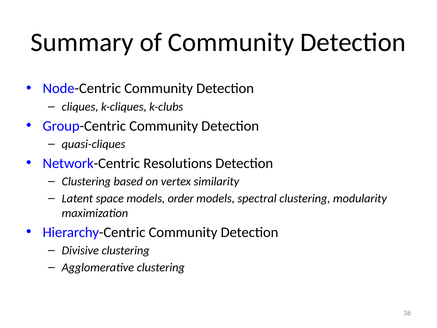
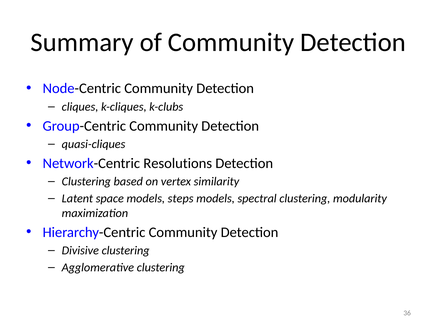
order: order -> steps (181, 198)
